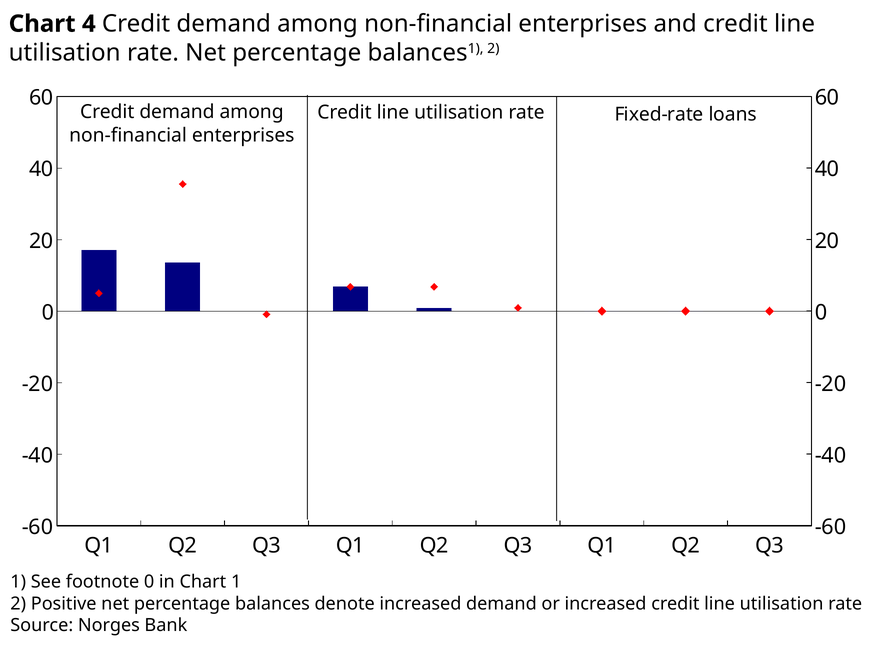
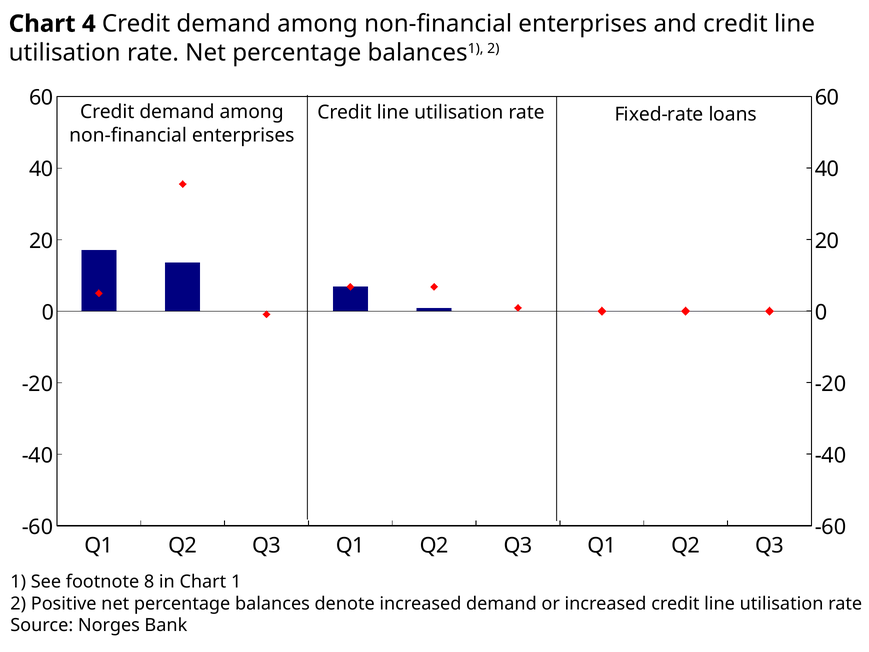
footnote 0: 0 -> 8 (149, 582)
